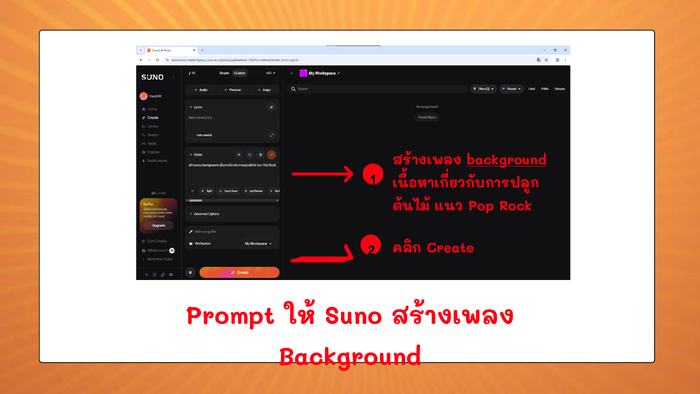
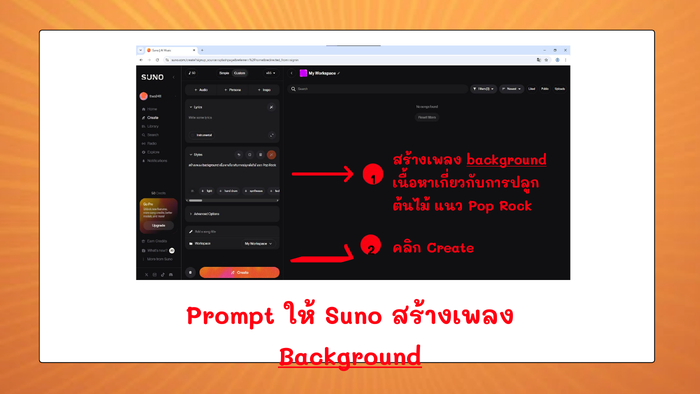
Background underline: none -> present (350, 357)
